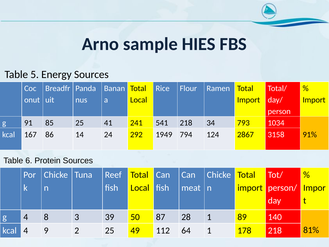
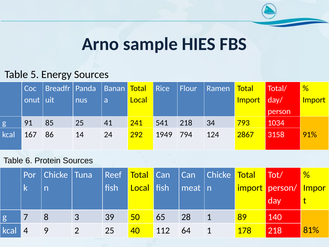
g 4: 4 -> 7 (26, 217)
87: 87 -> 65 (161, 217)
49: 49 -> 40 (135, 230)
